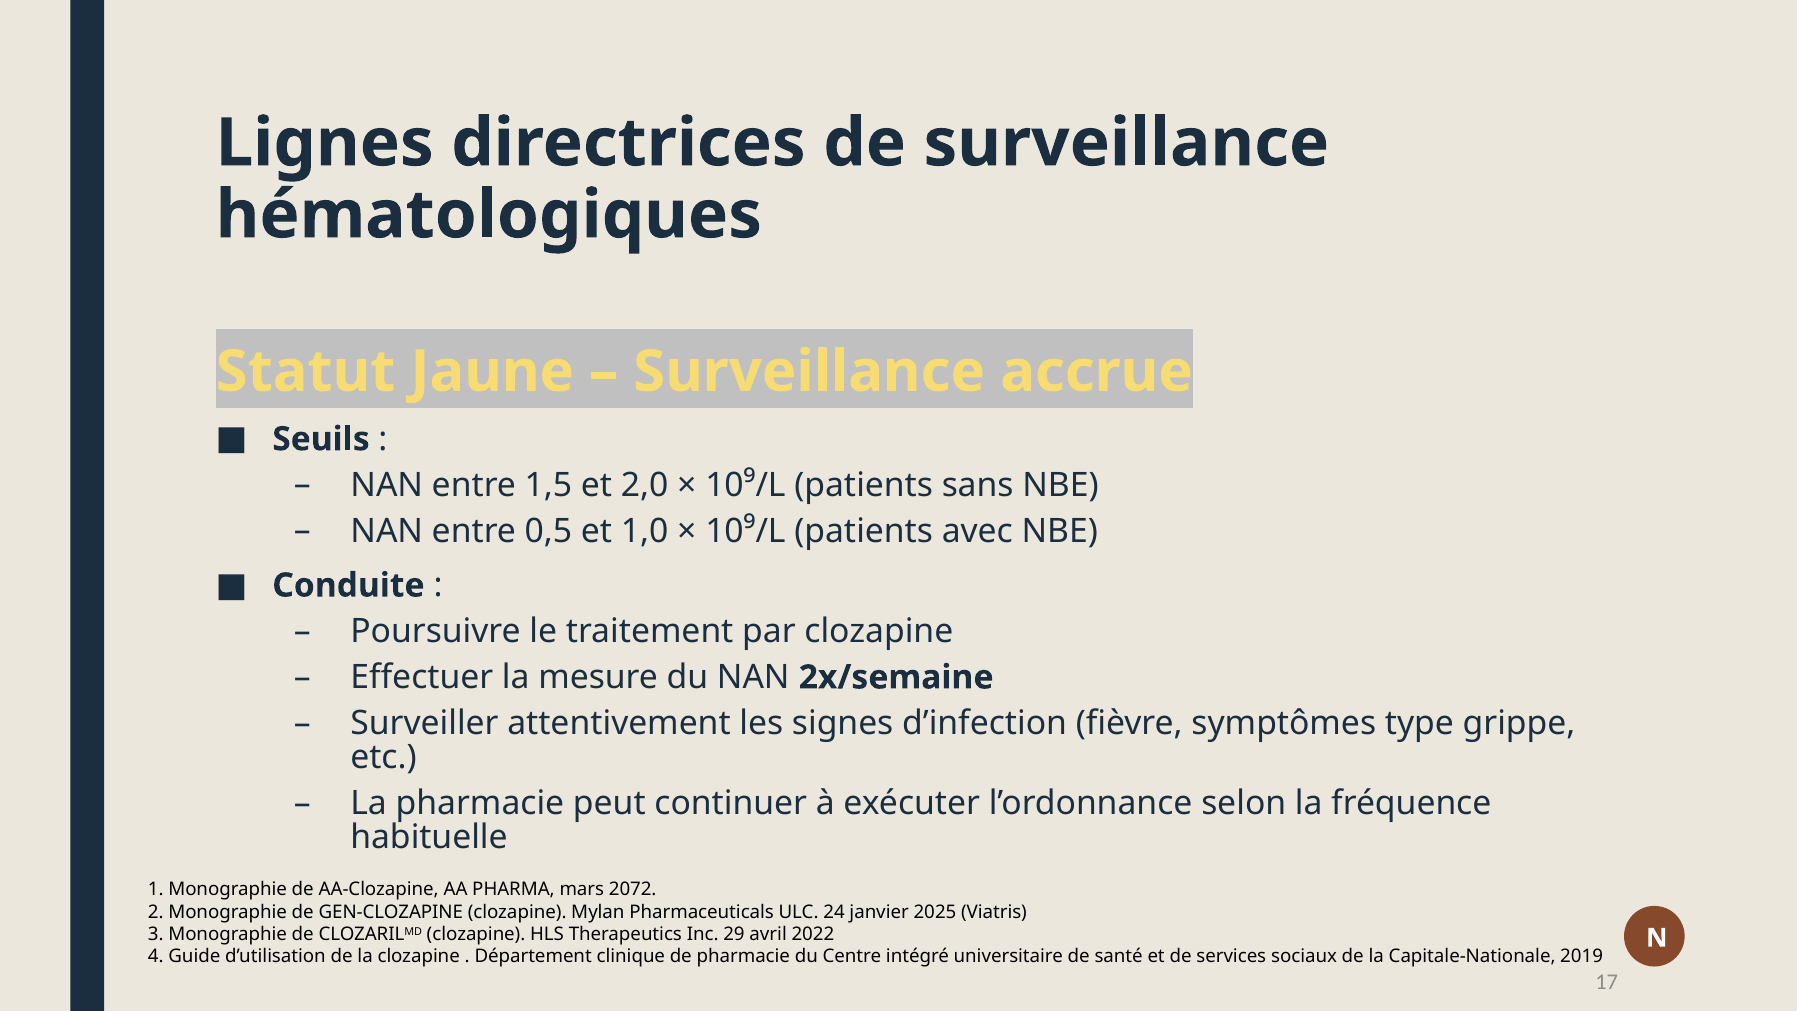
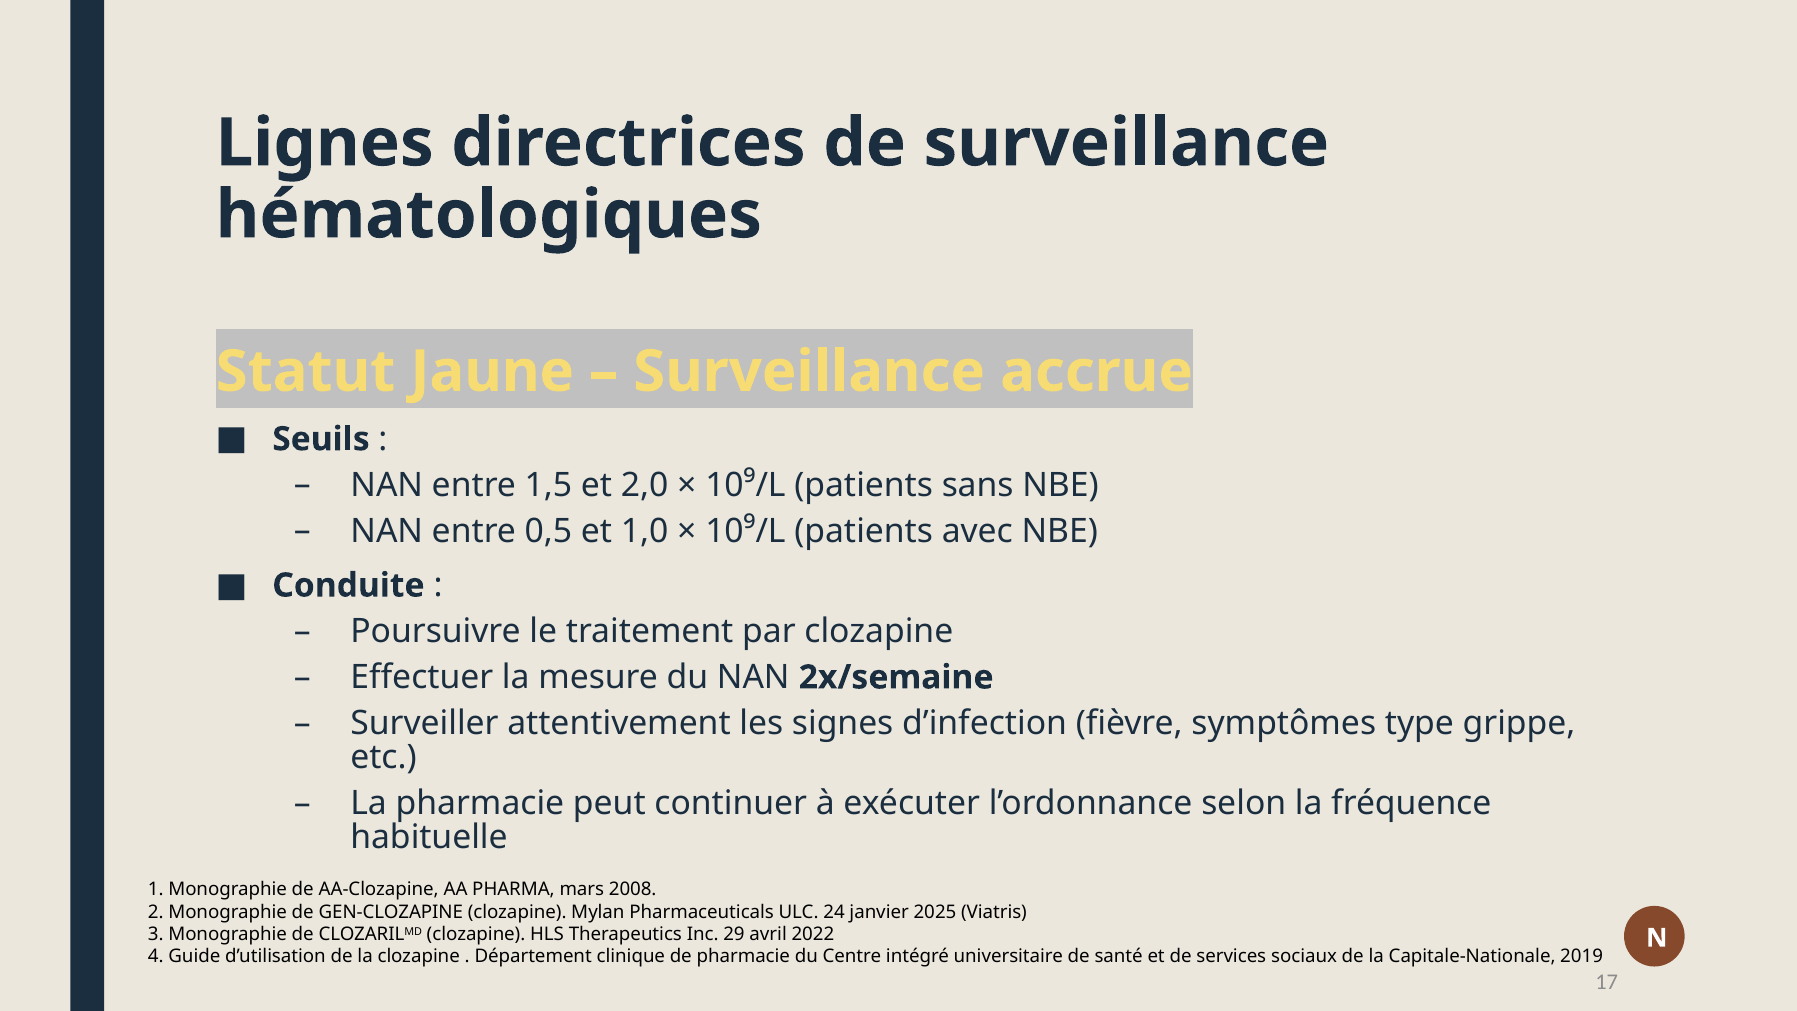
2072: 2072 -> 2008 (633, 890)
